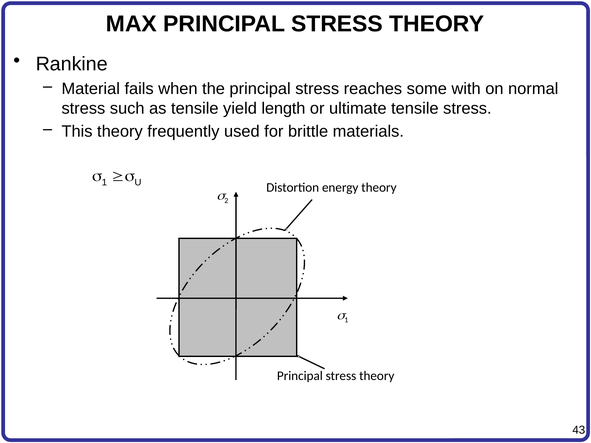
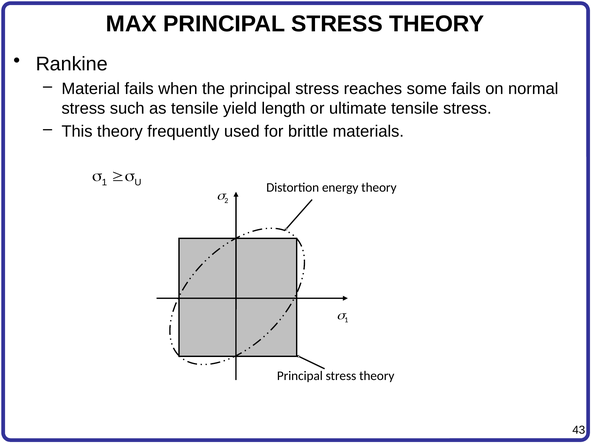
some with: with -> fails (466, 89)
